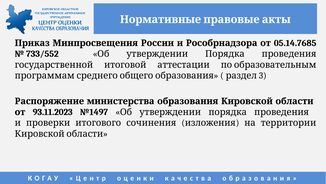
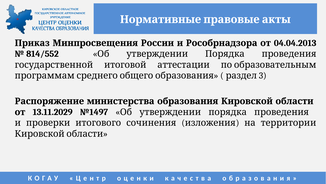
05.14.7685: 05.14.7685 -> 04.04.2013 (295, 43)
733/552: 733/552 -> 814/552 (42, 54)
93.11.2023: 93.11.2023 -> 13.11.2029 (53, 112)
